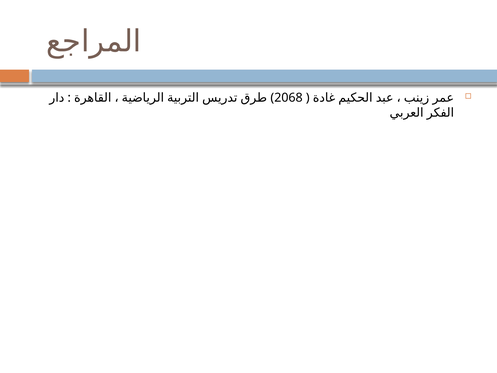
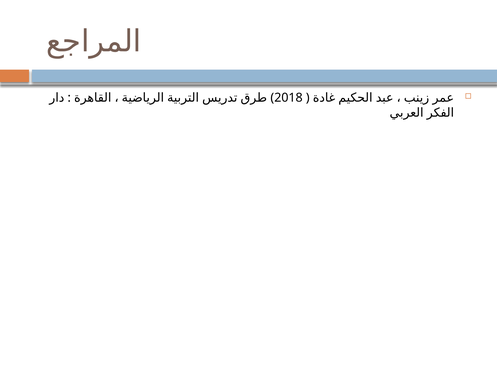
2068: 2068 -> 2018 (288, 98)
